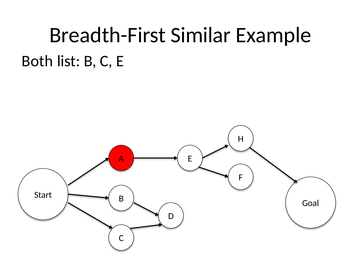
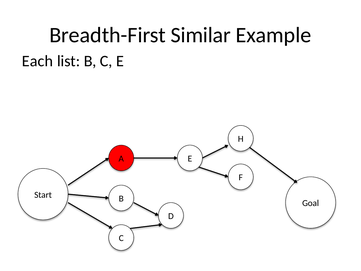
Both: Both -> Each (37, 61)
